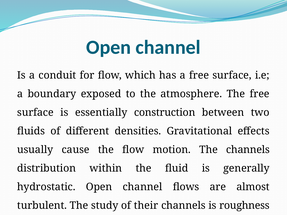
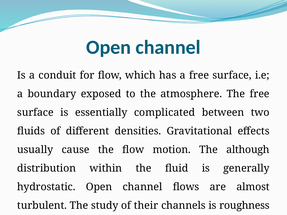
construction: construction -> complicated (165, 113)
The channels: channels -> although (248, 150)
